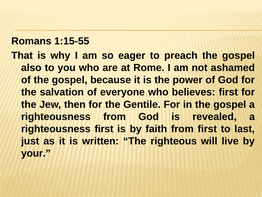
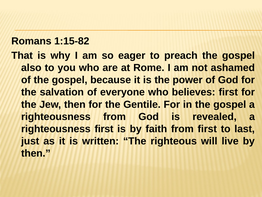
1:15-55: 1:15-55 -> 1:15-82 (72, 41)
your: your -> then (36, 153)
